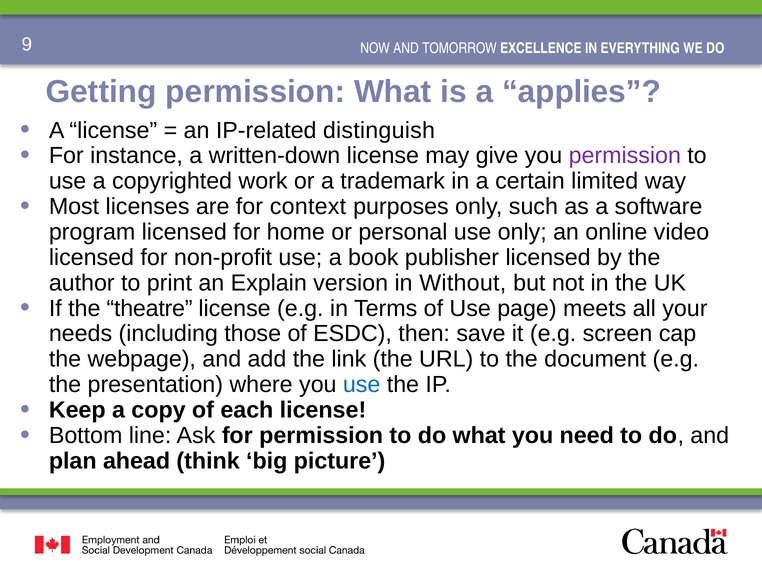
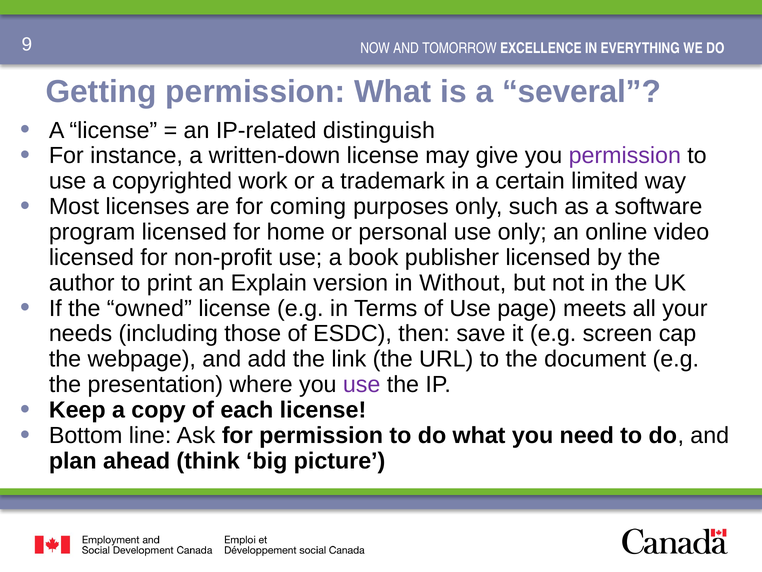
applies: applies -> several (582, 92)
context: context -> coming (308, 206)
theatre: theatre -> owned (149, 308)
use colour: blue -> purple (362, 384)
